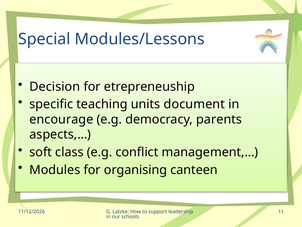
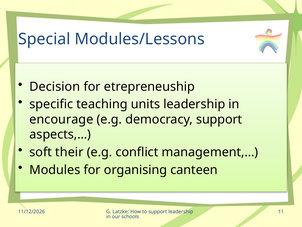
units document: document -> leadership (194, 104)
democracy parents: parents -> support (219, 119)
class: class -> their (69, 152)
